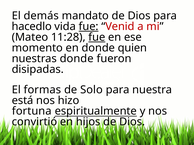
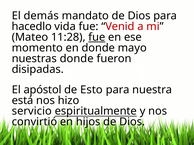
fue underline: present -> none (89, 27)
quien: quien -> mayo (132, 48)
formas: formas -> apóstol (43, 90)
Solo: Solo -> Esto (91, 90)
fortuna: fortuna -> servicio (32, 111)
